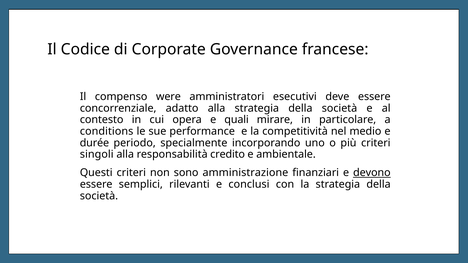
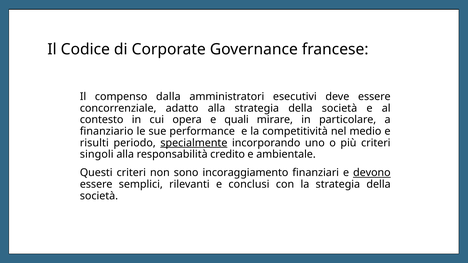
were: were -> dalla (168, 97)
conditions: conditions -> finanziario (107, 131)
durée: durée -> risulti (94, 143)
specialmente underline: none -> present (194, 143)
amministrazione: amministrazione -> incoraggiamento (245, 173)
